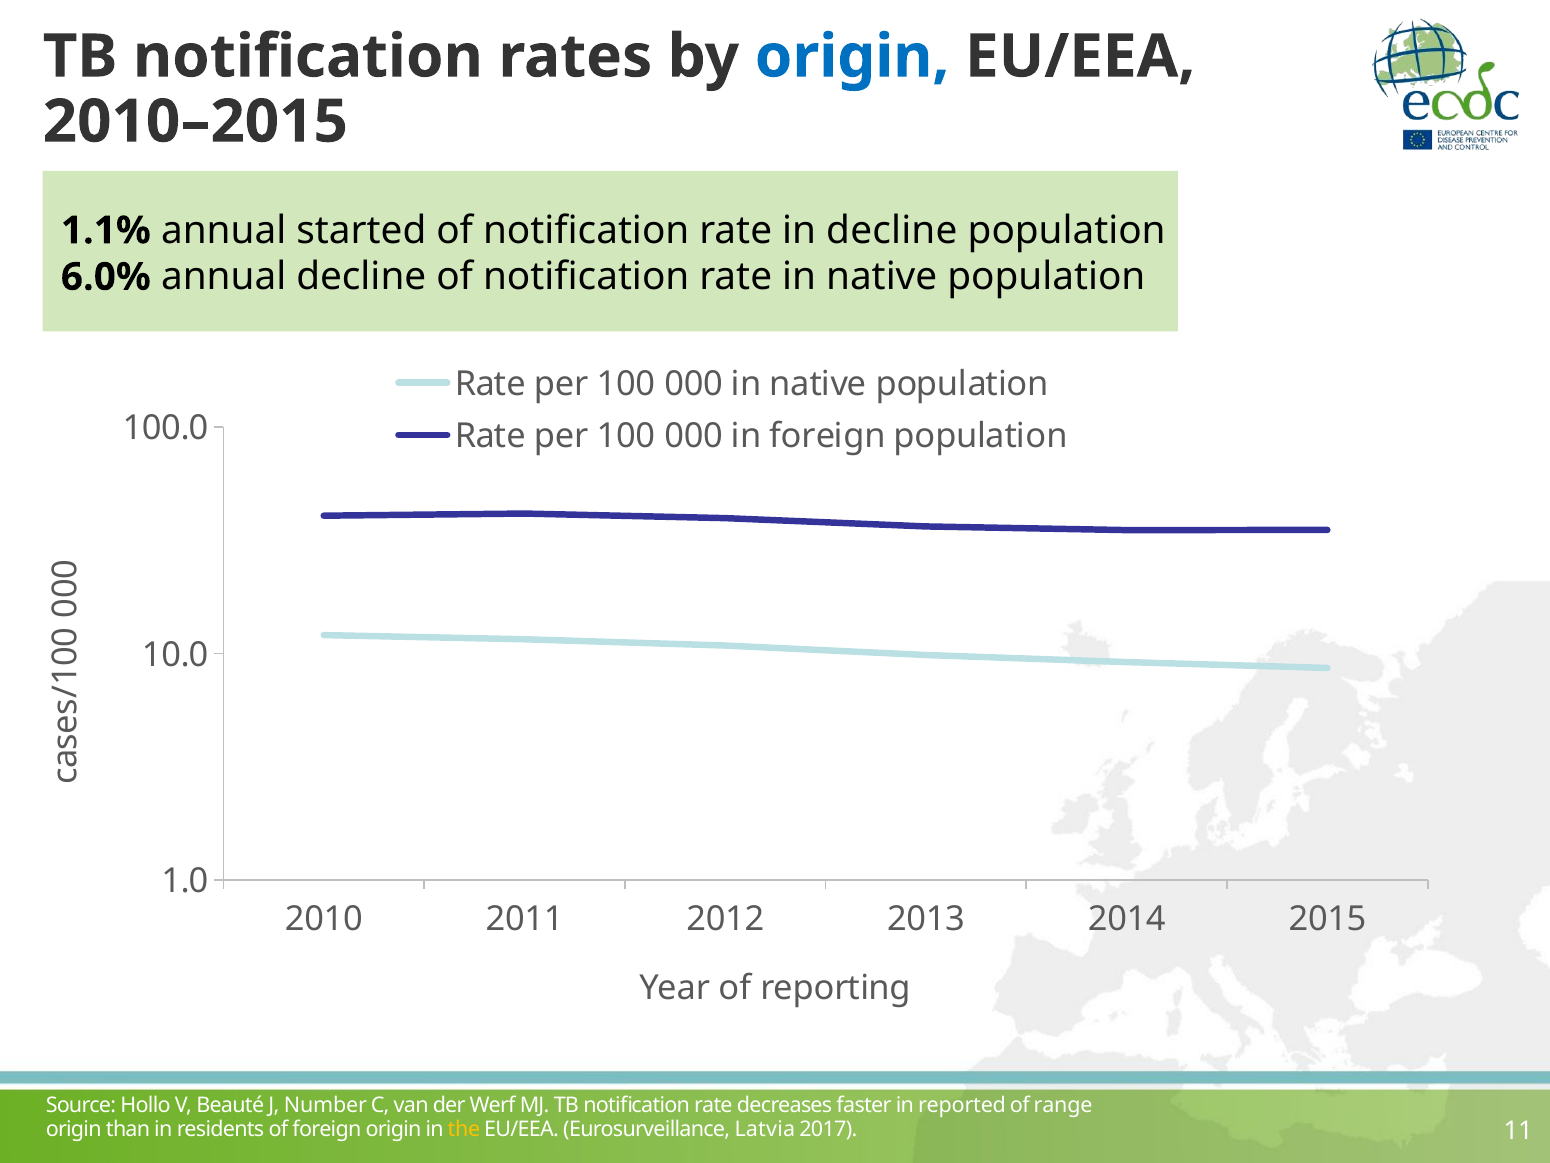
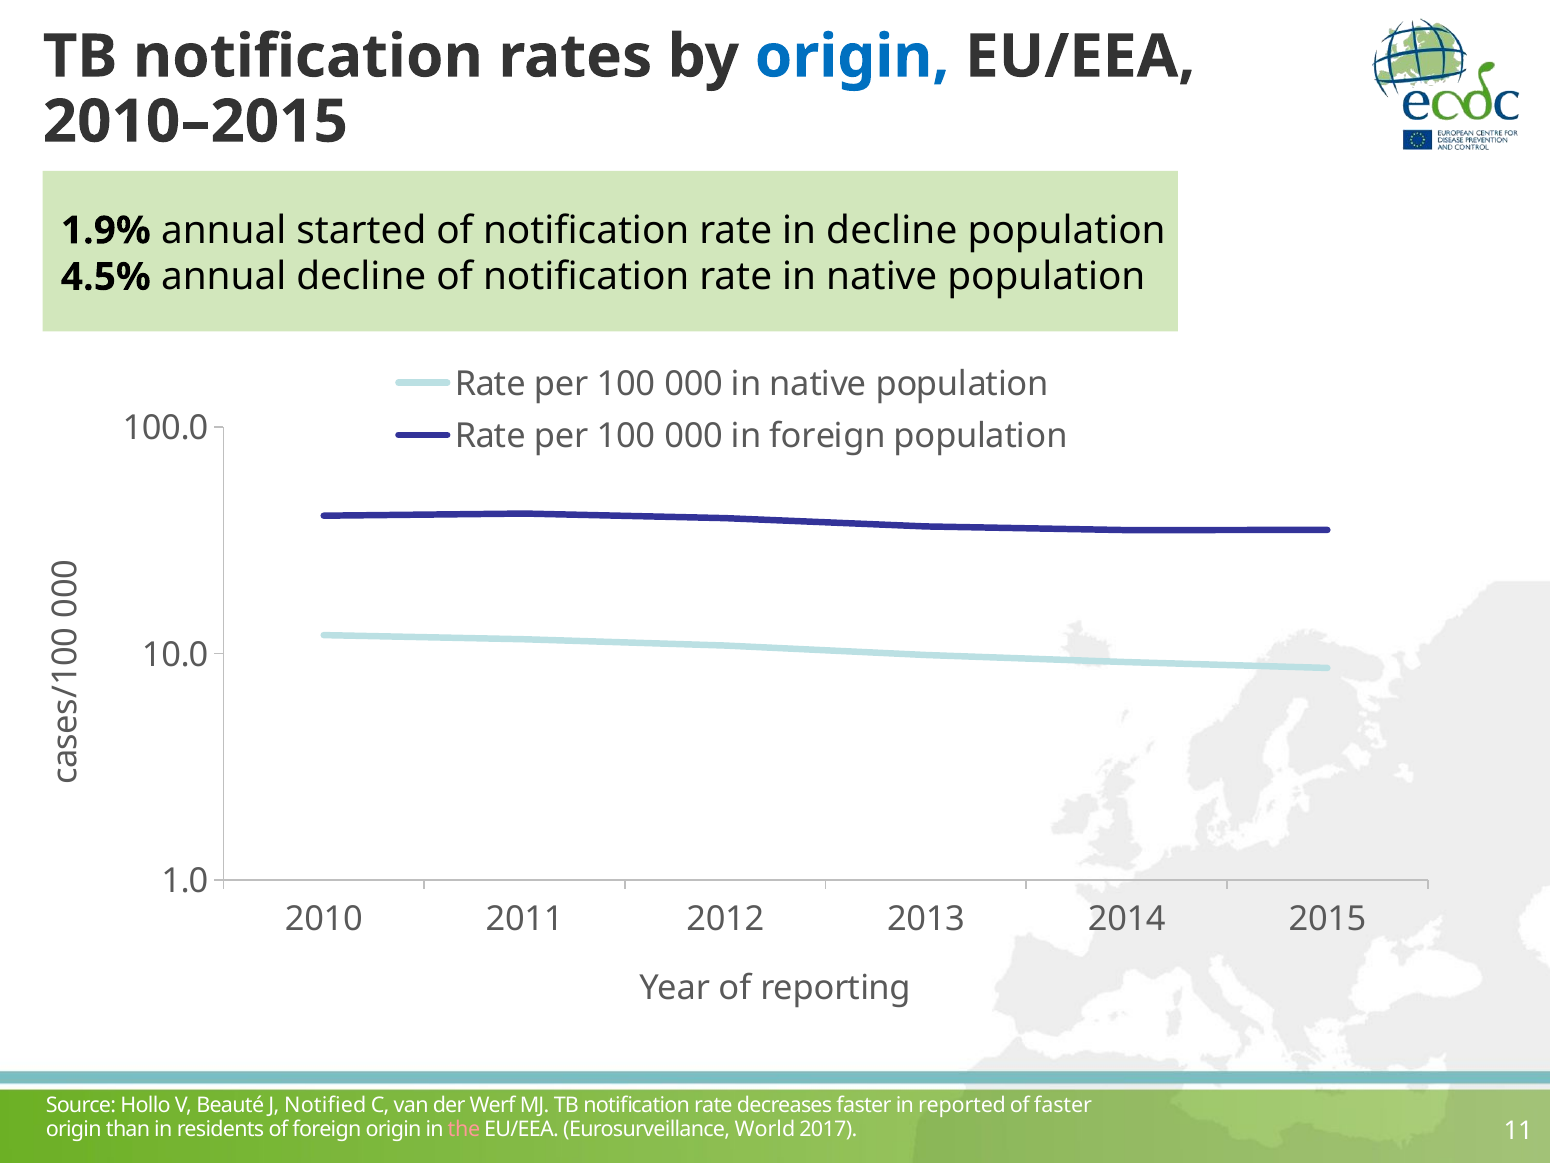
1.1%: 1.1% -> 1.9% (106, 230)
6.0%: 6.0% -> 4.5% (106, 277)
Number: Number -> Notified (325, 1105)
of range: range -> faster (1063, 1105)
the colour: yellow -> pink (464, 1129)
Latvia: Latvia -> World (765, 1129)
